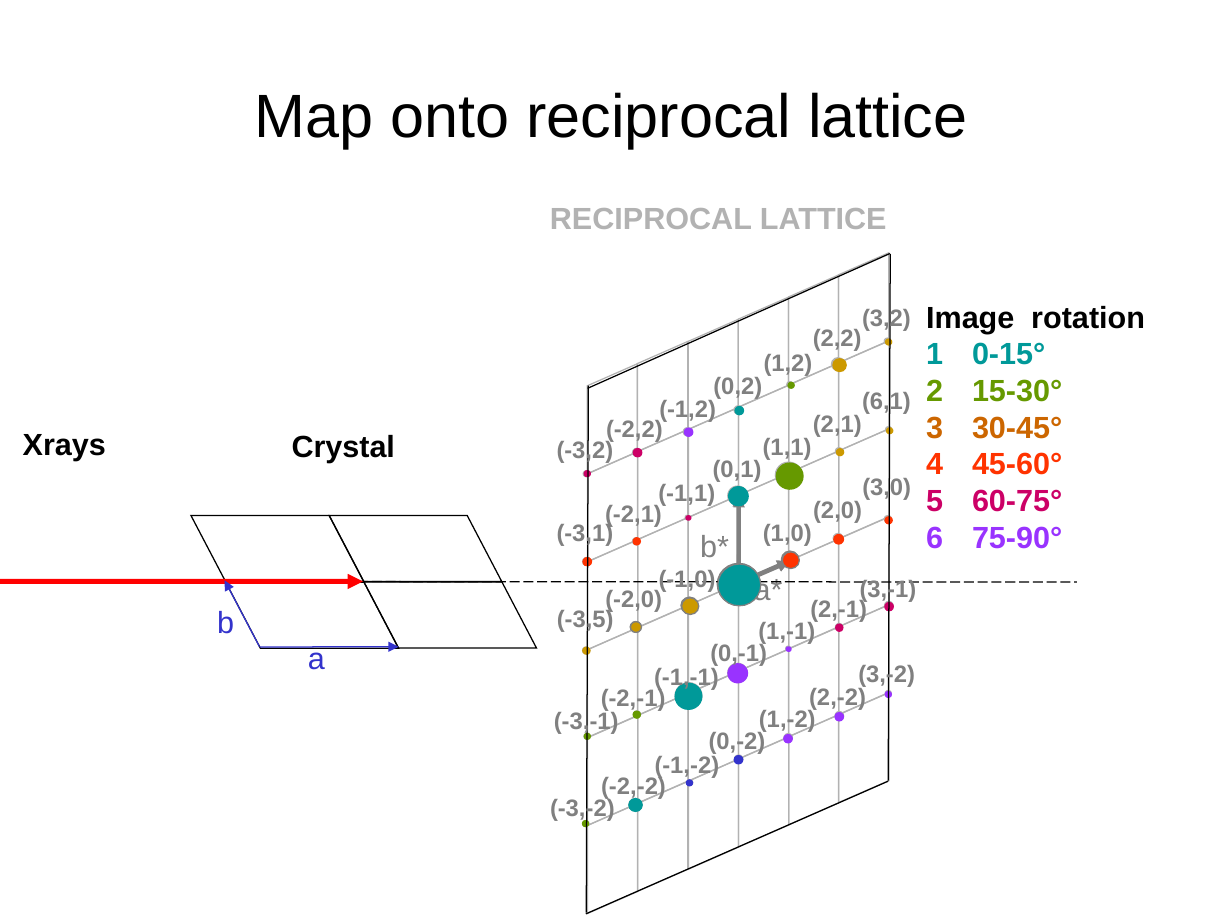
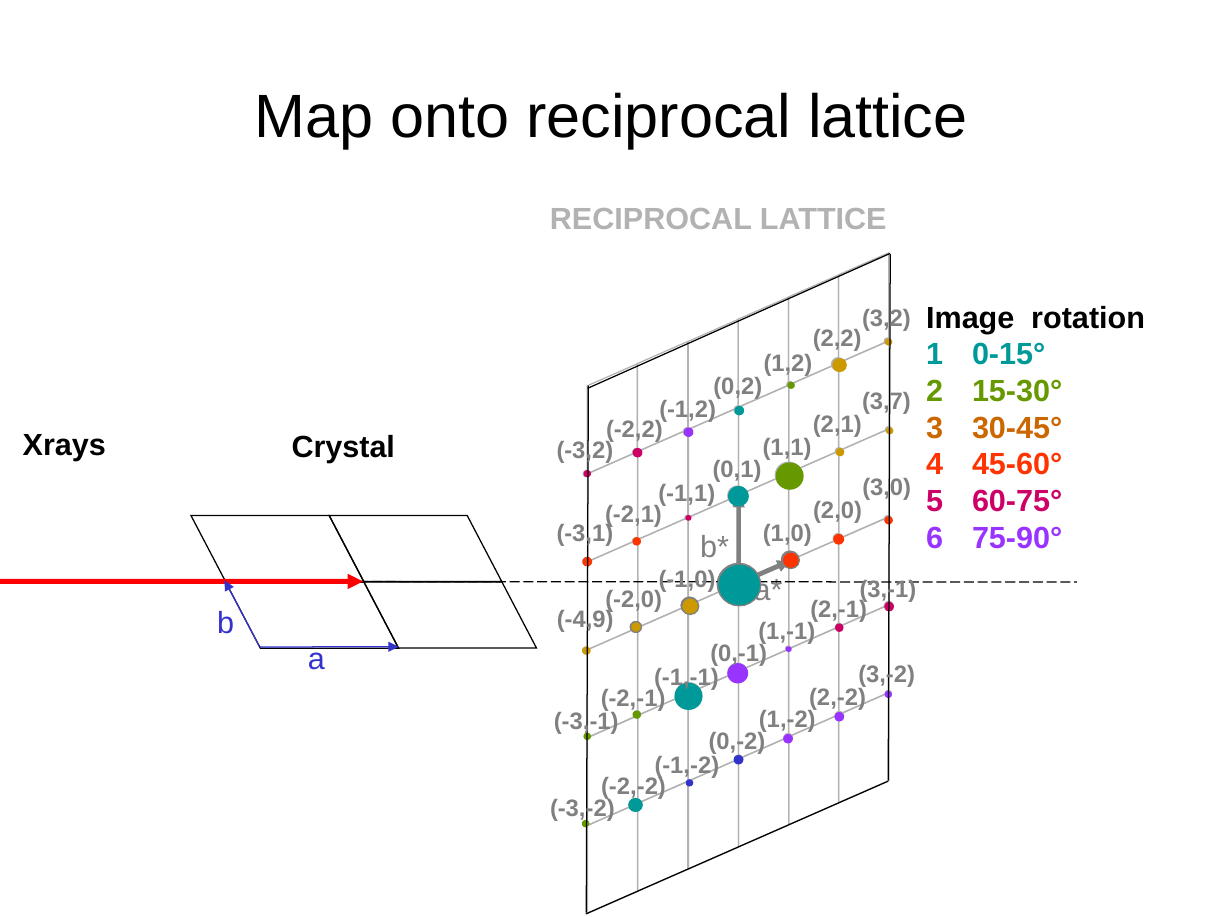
6,1: 6,1 -> 3,7 (886, 402)
-3,5: -3,5 -> -4,9 (585, 619)
